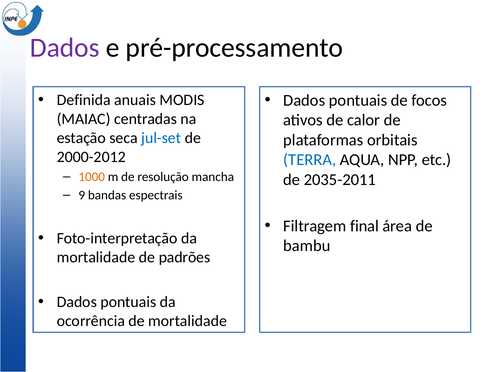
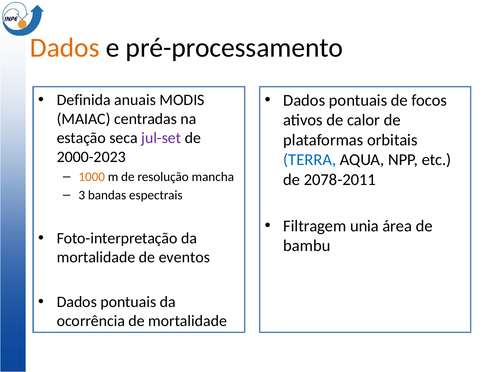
Dados colour: purple -> orange (65, 48)
jul-set colour: blue -> purple (161, 138)
2000-2012: 2000-2012 -> 2000-2023 (91, 157)
2035-2011: 2035-2011 -> 2078-2011 (340, 180)
9: 9 -> 3 (82, 195)
final: final -> unia (364, 226)
padrões: padrões -> eventos (184, 257)
